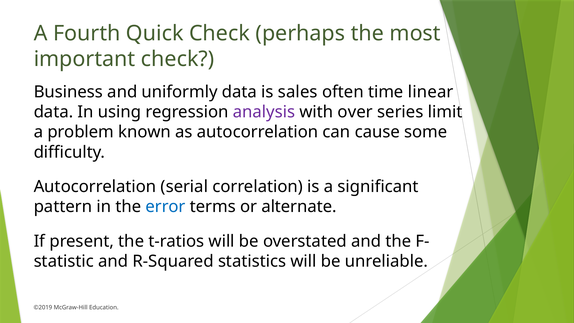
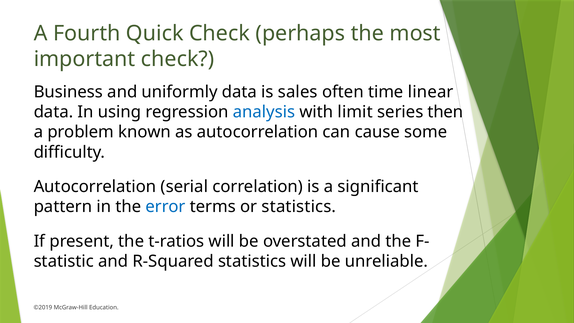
analysis colour: purple -> blue (264, 112)
over: over -> limit (355, 112)
limit: limit -> then (445, 112)
or alternate: alternate -> statistics (299, 207)
